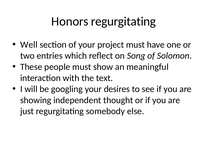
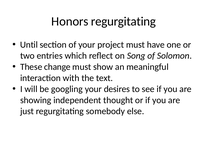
Well: Well -> Until (29, 44)
people: people -> change (57, 67)
